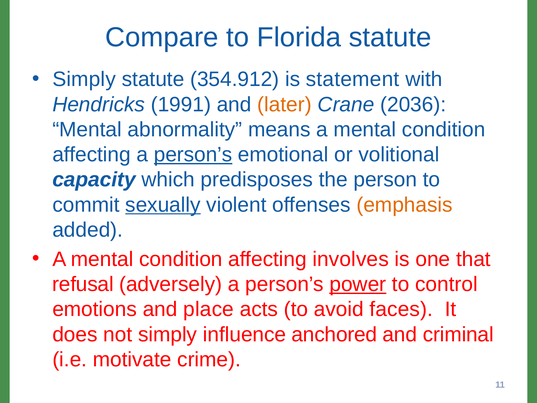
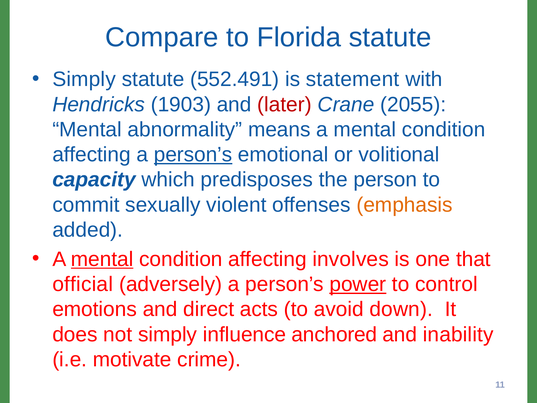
354.912: 354.912 -> 552.491 (235, 79)
1991: 1991 -> 1903 (181, 104)
later colour: orange -> red (285, 104)
2036: 2036 -> 2055 (413, 104)
sexually underline: present -> none (163, 205)
mental underline: none -> present (102, 259)
refusal: refusal -> official (83, 284)
place: place -> direct (209, 309)
faces: faces -> down (401, 309)
criminal: criminal -> inability (458, 334)
